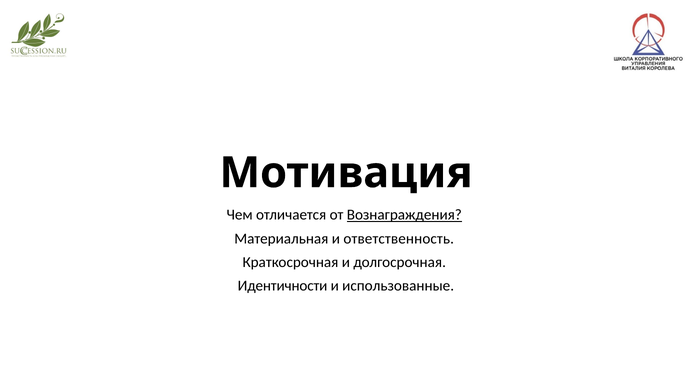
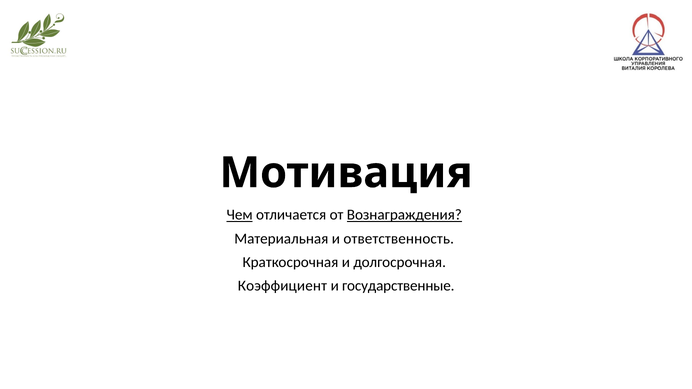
Чем underline: none -> present (240, 215)
Идентичности: Идентичности -> Коэффициент (282, 286)
использованные: использованные -> государственные (398, 286)
